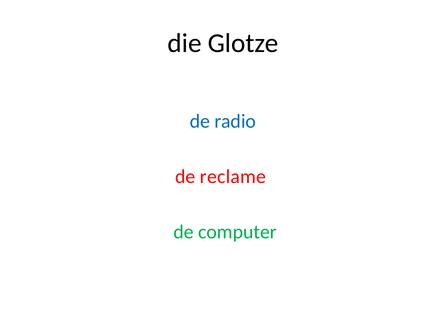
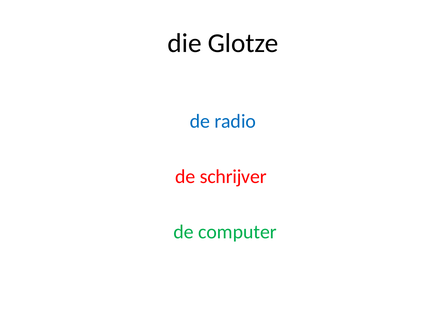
reclame: reclame -> schrijver (233, 177)
